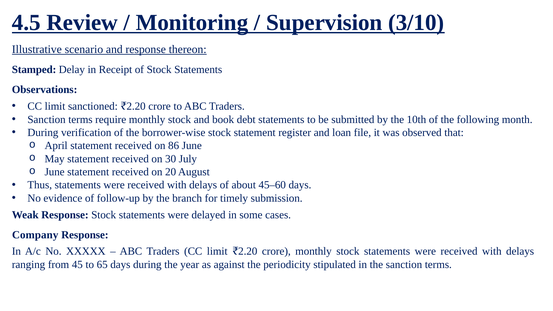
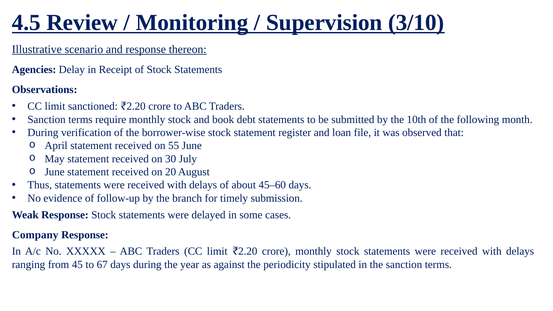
Stamped: Stamped -> Agencies (34, 70)
86: 86 -> 55 (174, 146)
65: 65 -> 67 (102, 265)
